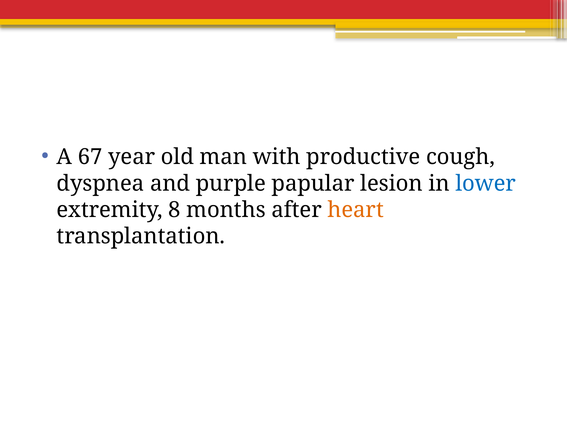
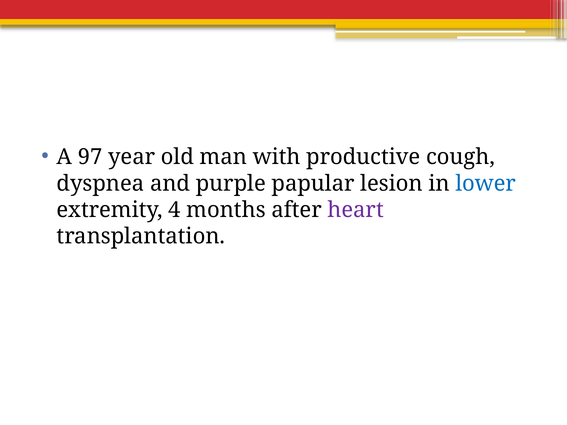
67: 67 -> 97 (90, 157)
8: 8 -> 4 (174, 210)
heart colour: orange -> purple (356, 210)
